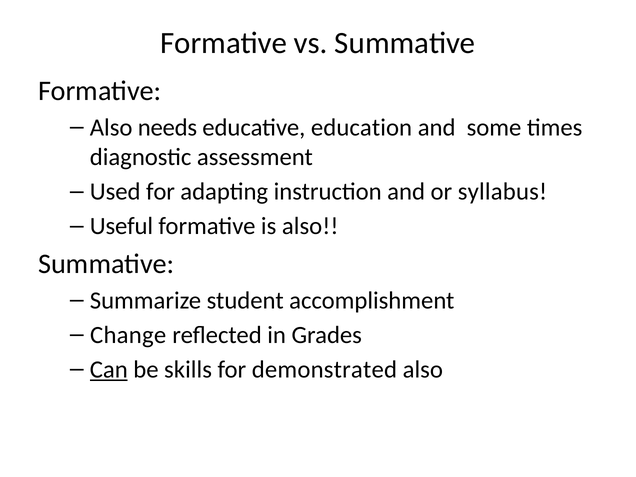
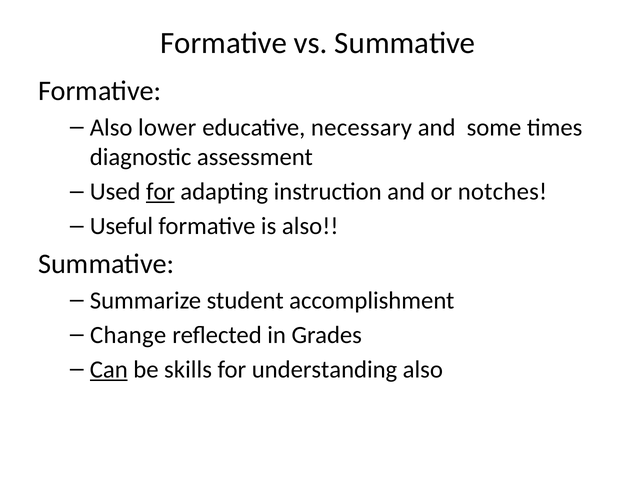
needs: needs -> lower (167, 128)
education: education -> necessary (361, 128)
for underline: none -> present (161, 192)
syllabus: syllabus -> notches (502, 192)
demonstrated: demonstrated -> understanding (325, 370)
